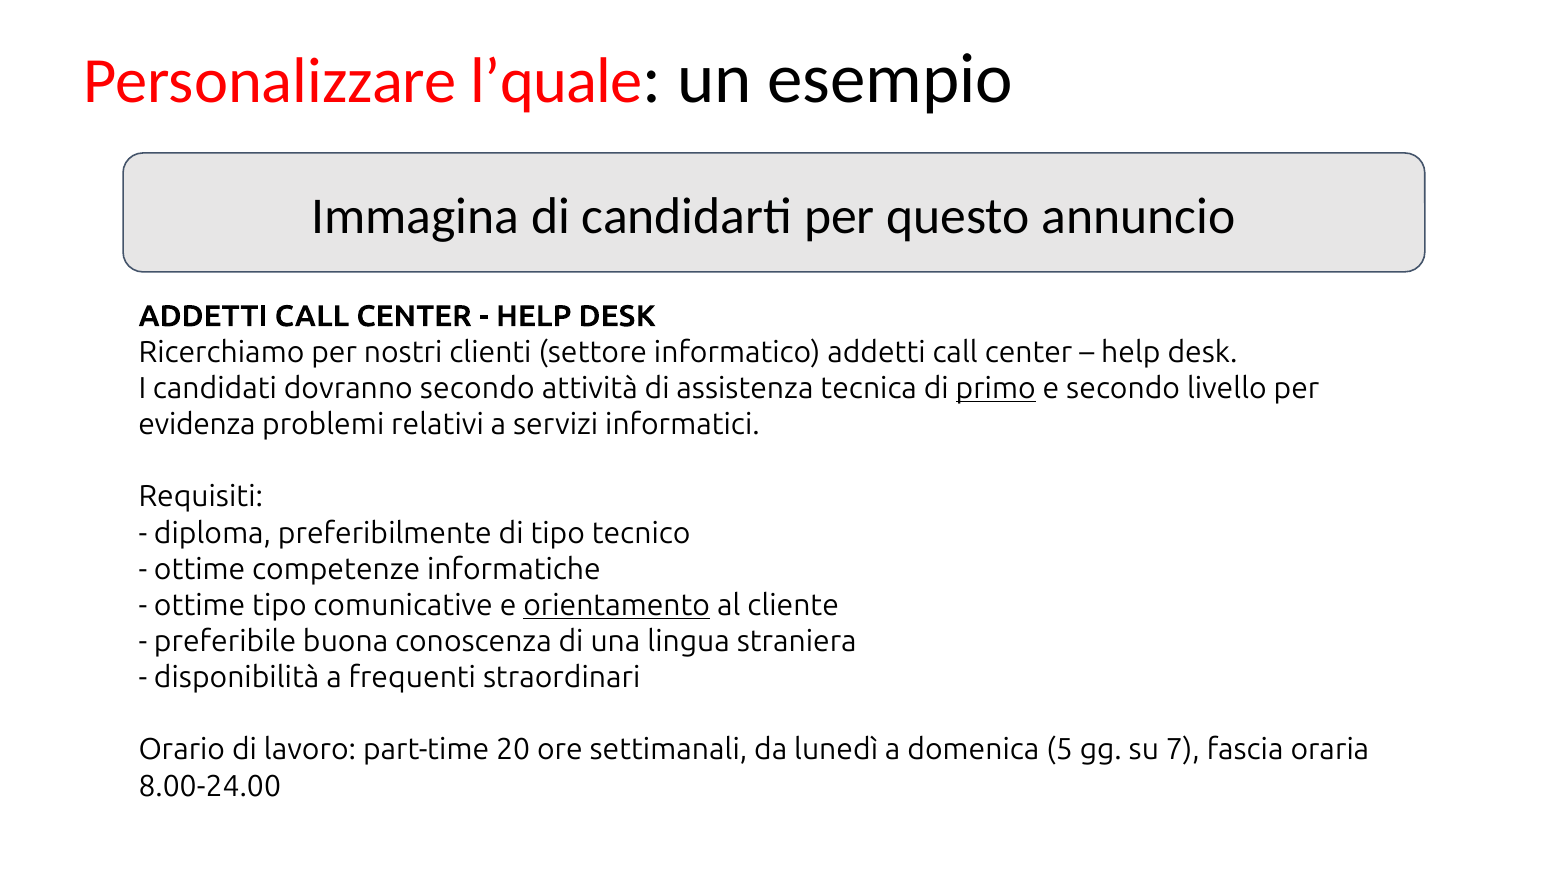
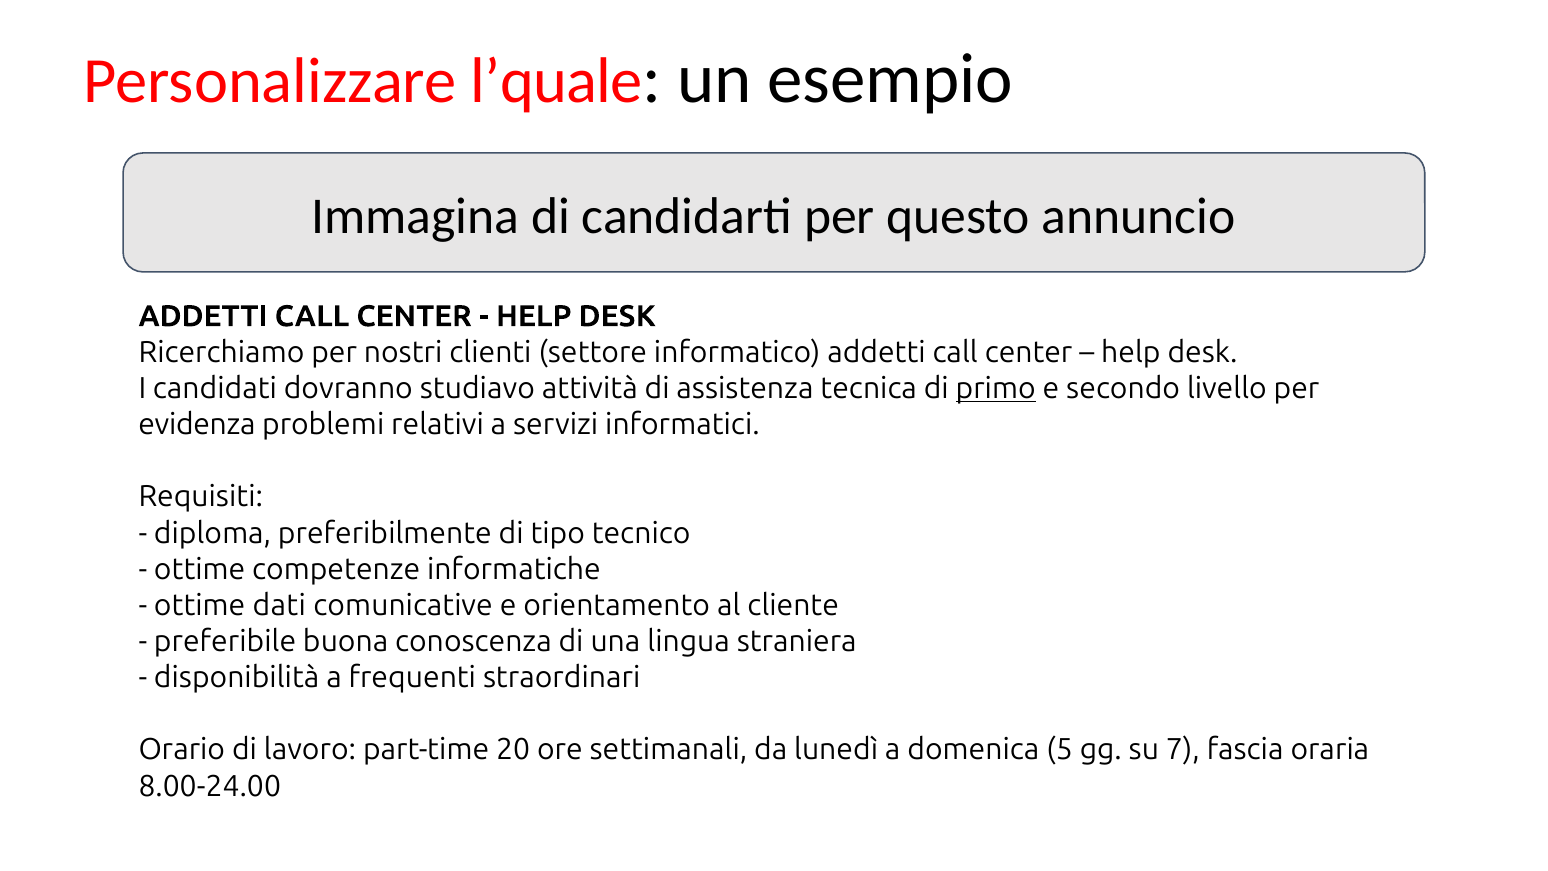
dovranno secondo: secondo -> studiavo (477, 388)
ottime tipo: tipo -> dati (279, 605)
orientamento underline: present -> none (617, 605)
